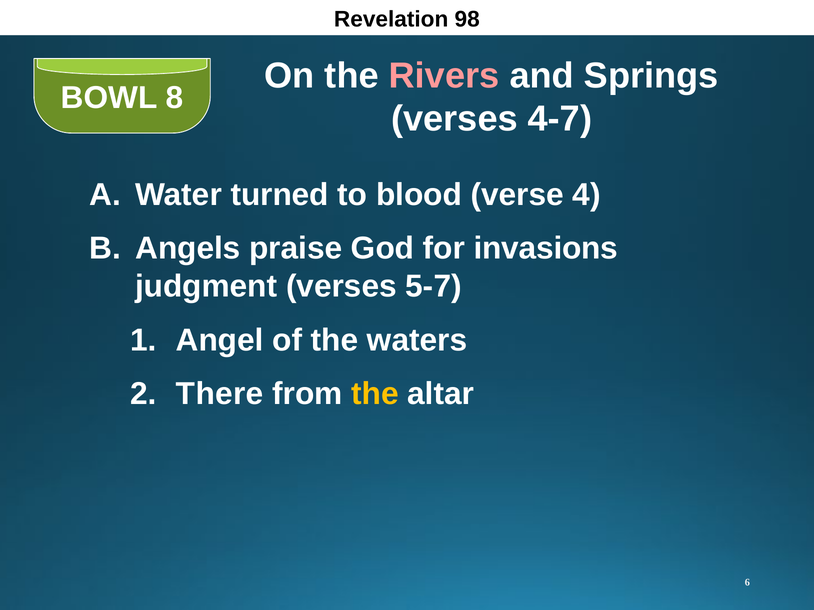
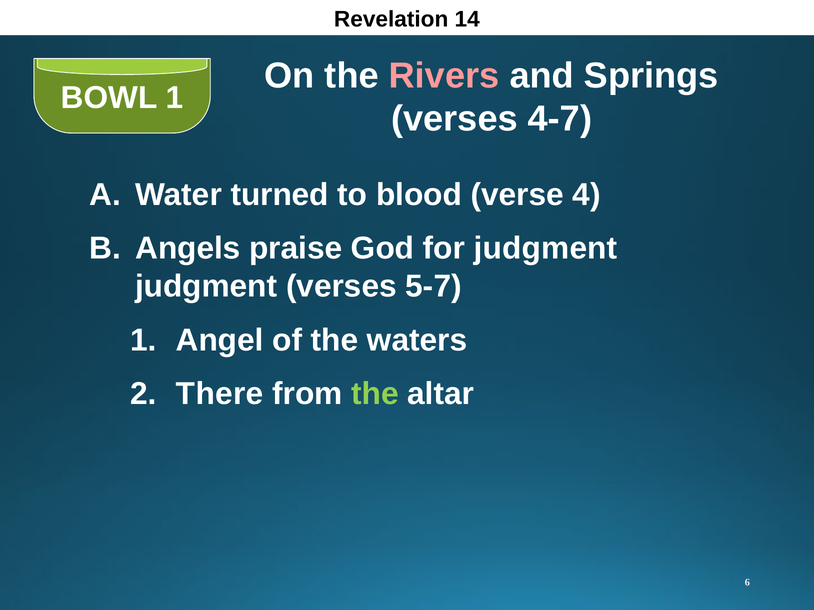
98: 98 -> 14 (467, 19)
BOWL 8: 8 -> 1 (174, 98)
for invasions: invasions -> judgment (546, 249)
the colour: yellow -> light green (375, 394)
